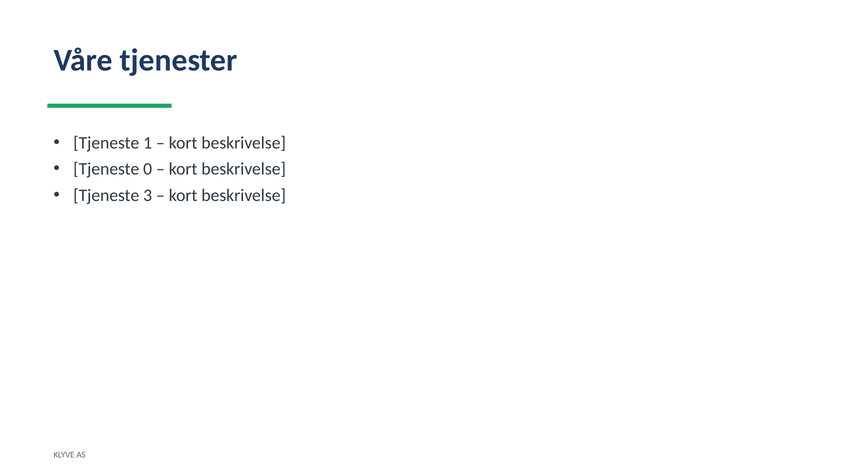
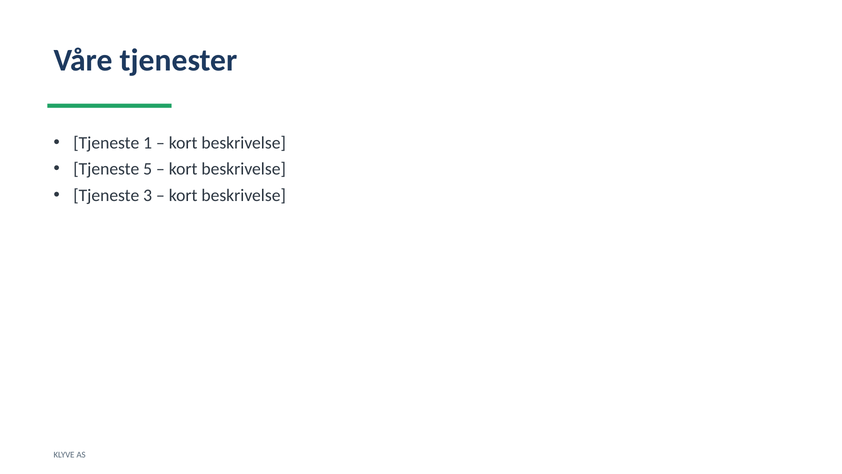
0: 0 -> 5 (148, 169)
